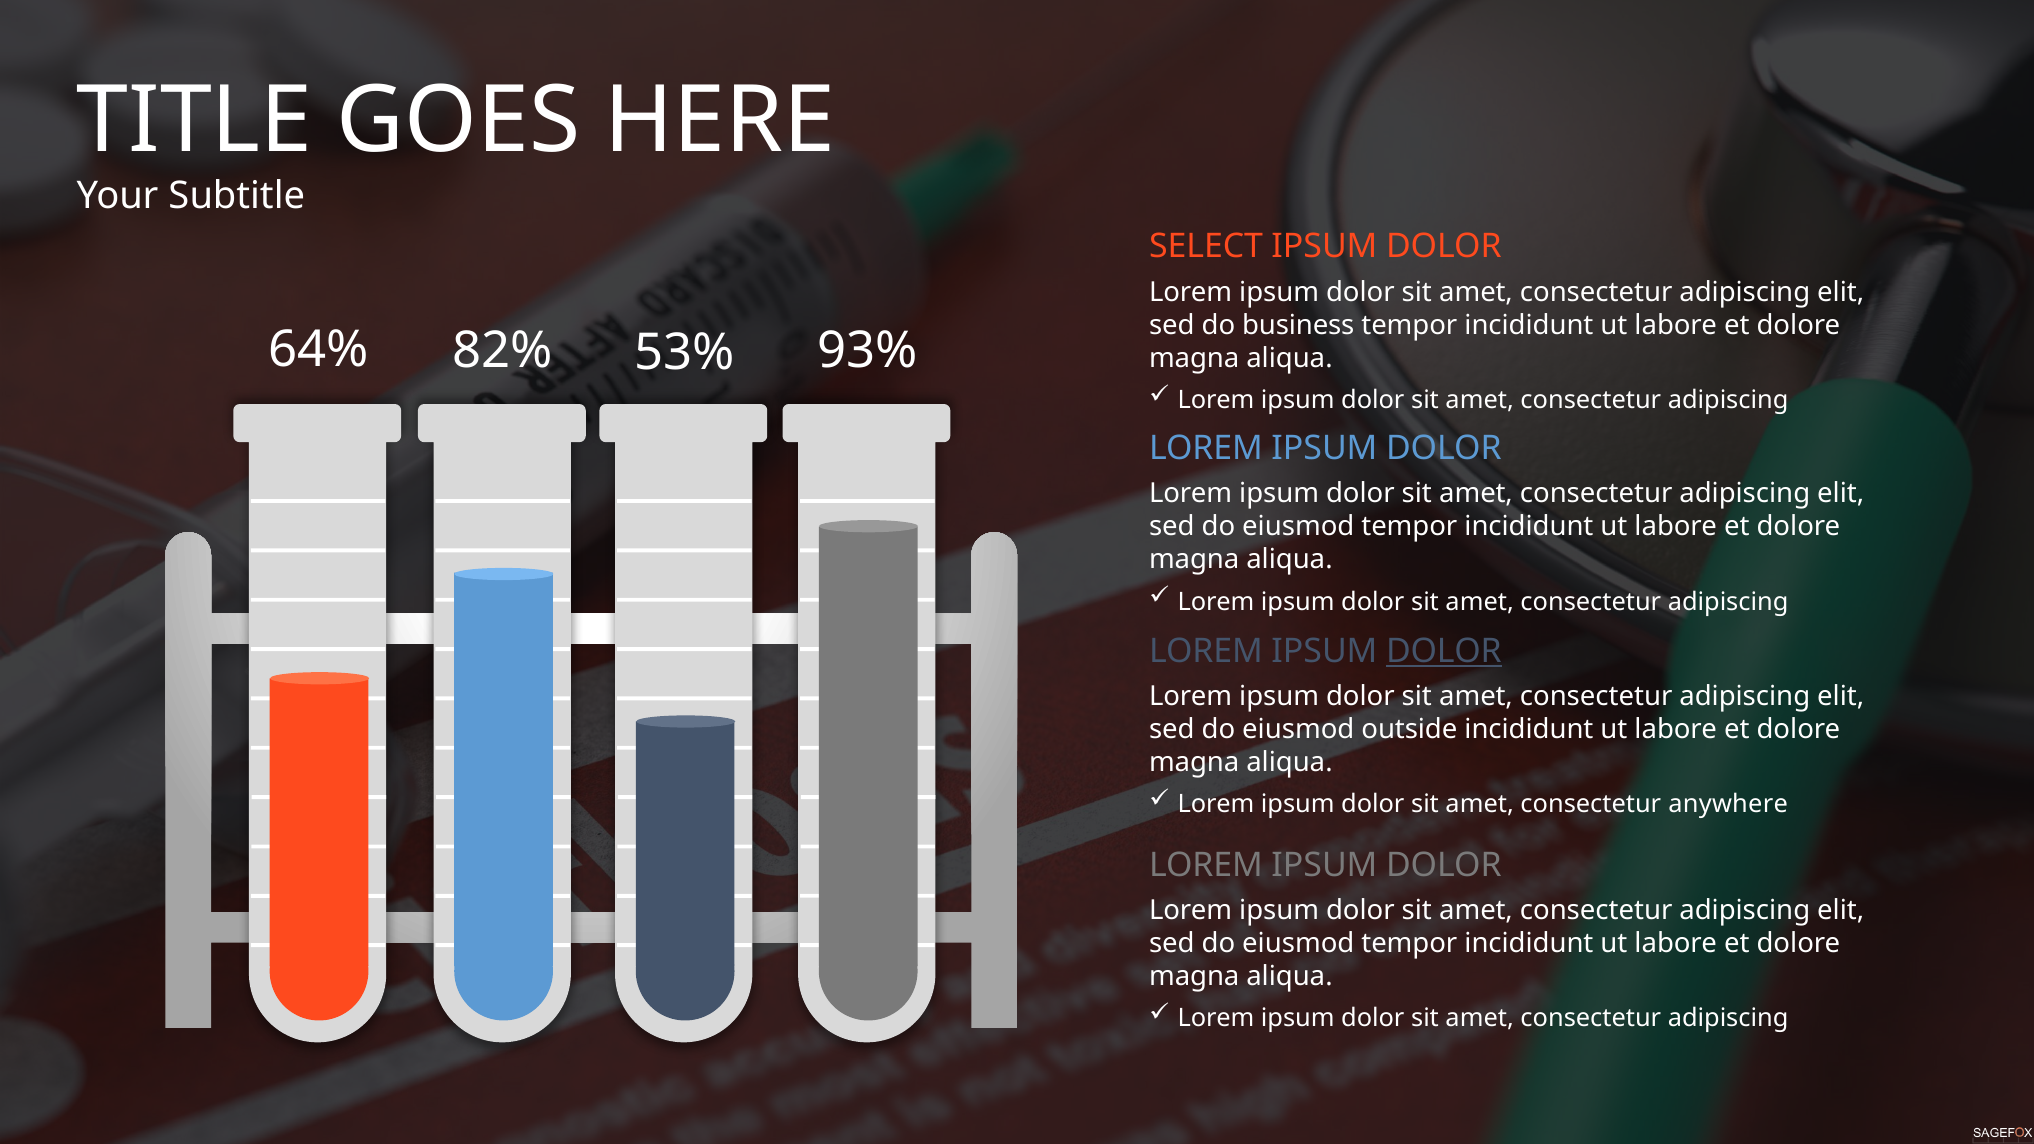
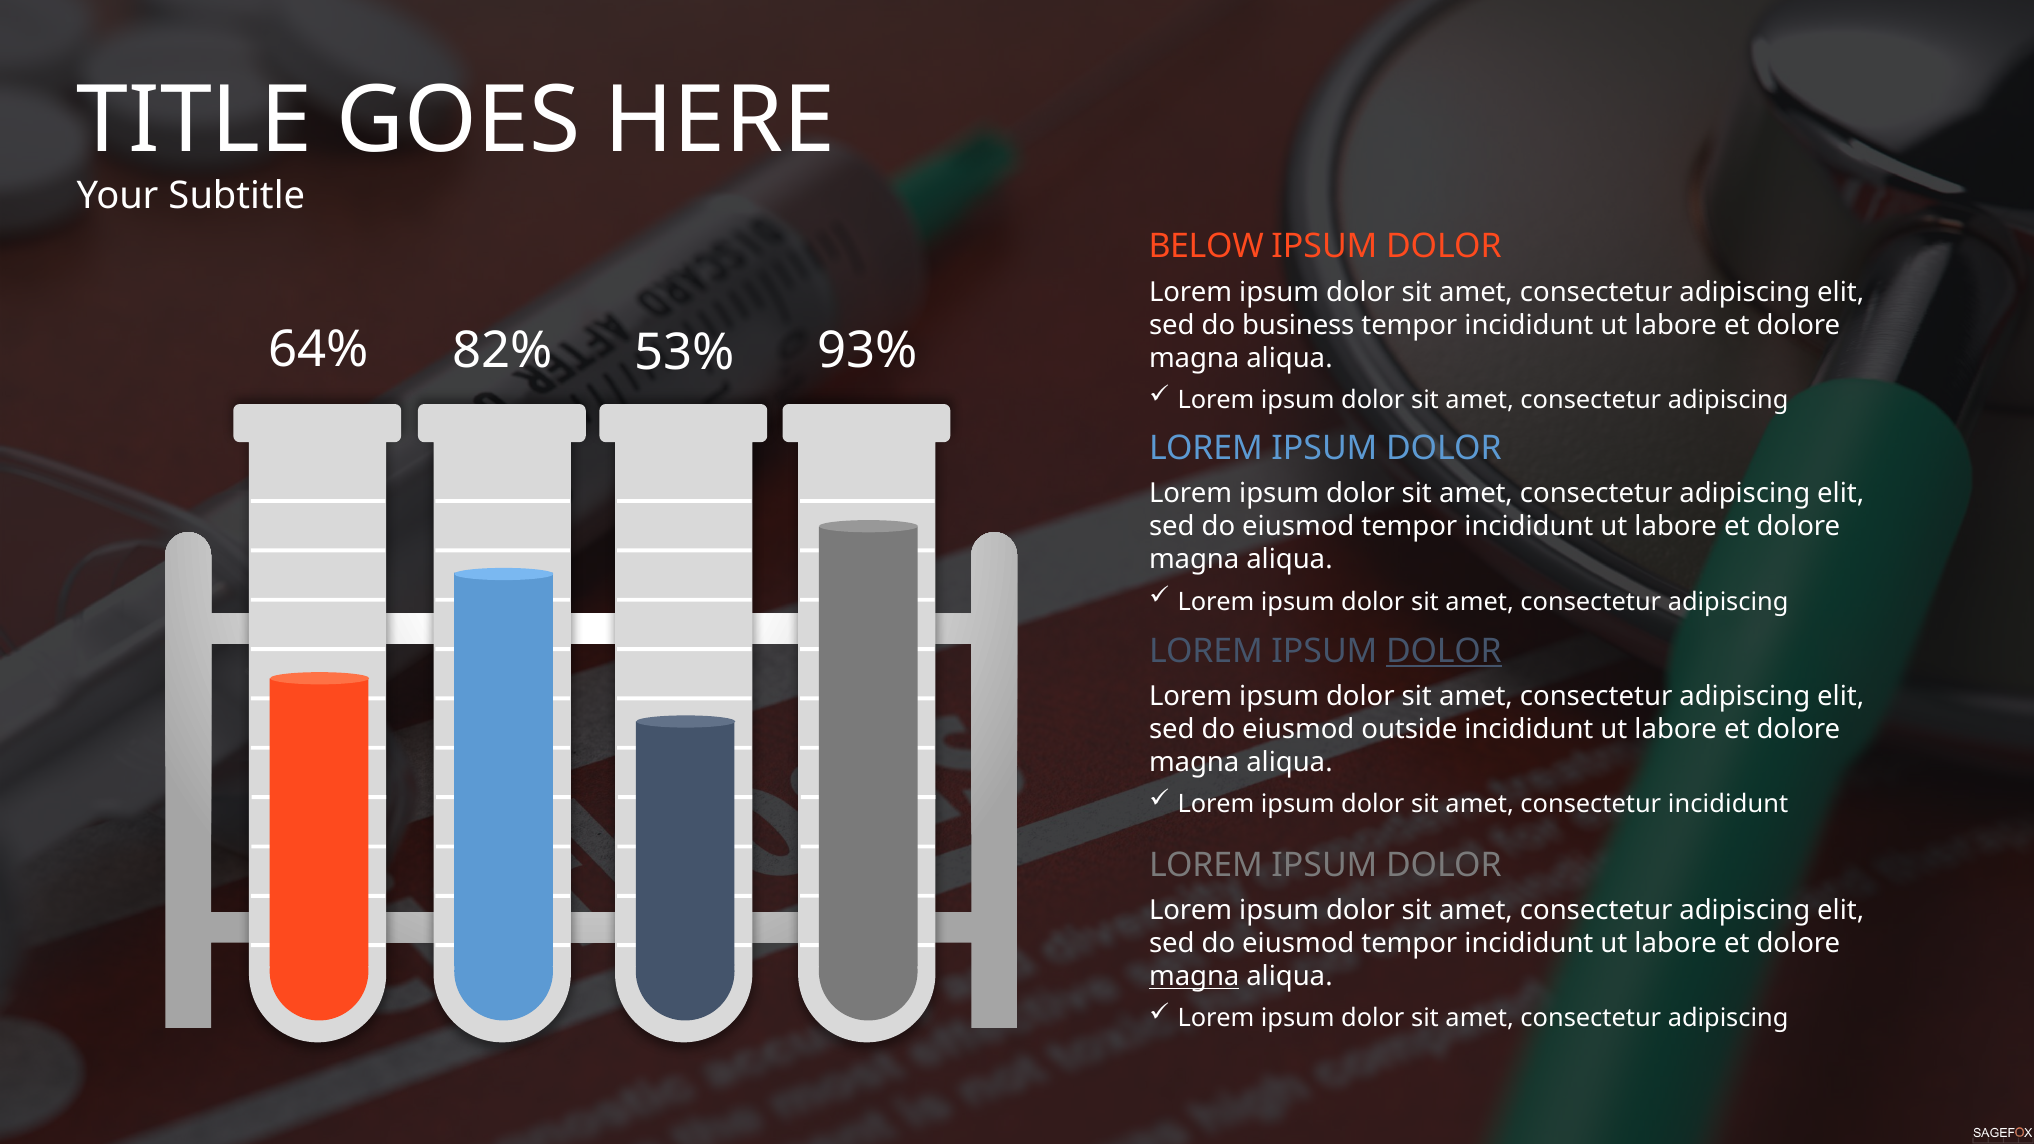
SELECT: SELECT -> BELOW (1206, 247)
consectetur anywhere: anywhere -> incididunt (1728, 805)
magna underline: none -> present (1194, 977)
